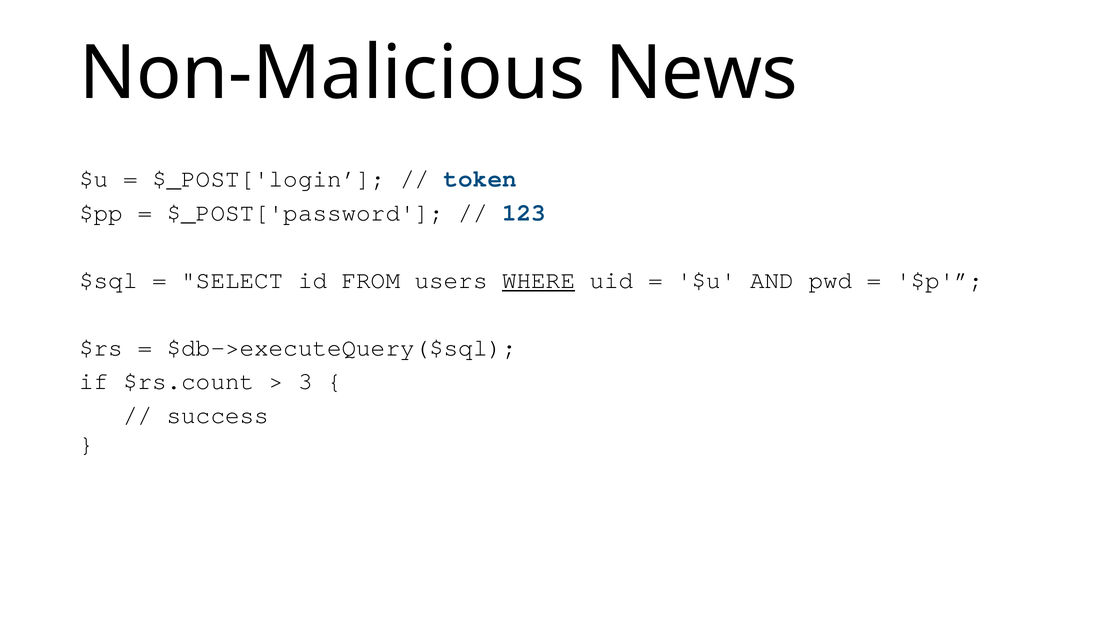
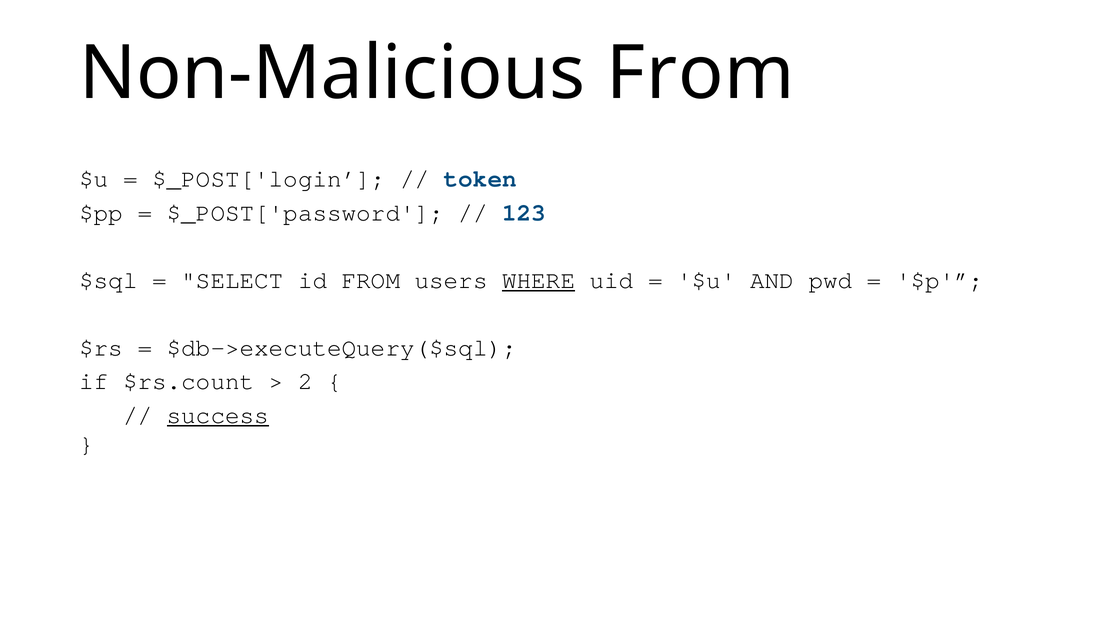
Non-Malicious News: News -> From (701, 74)
3: 3 -> 2 (305, 381)
success underline: none -> present (218, 415)
